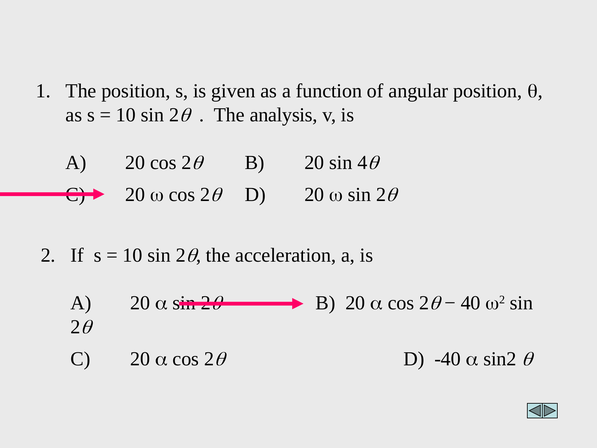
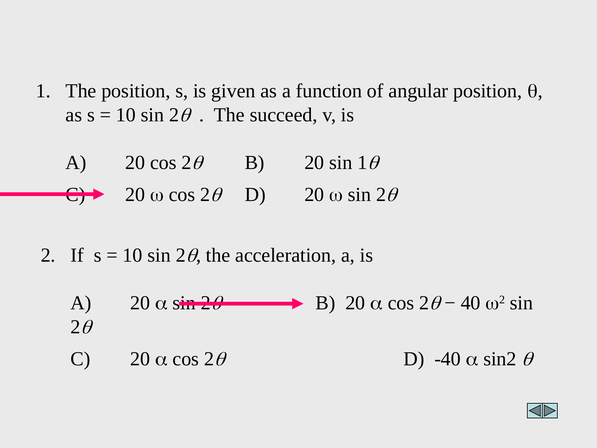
analysis: analysis -> succeed (284, 115)
sin 4: 4 -> 1 (362, 163)
